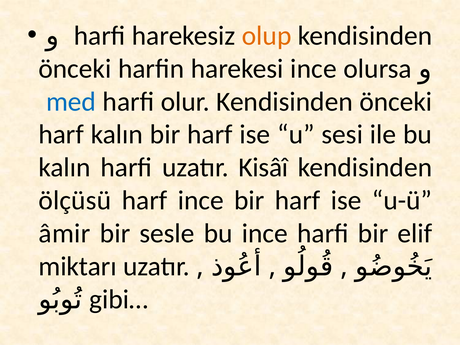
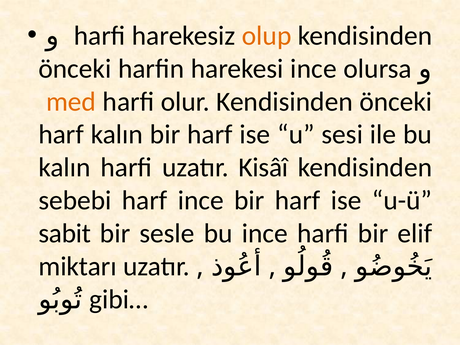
med colour: blue -> orange (71, 102)
ölçüsü: ölçüsü -> sebebi (75, 200)
âmir: âmir -> sabit (65, 233)
